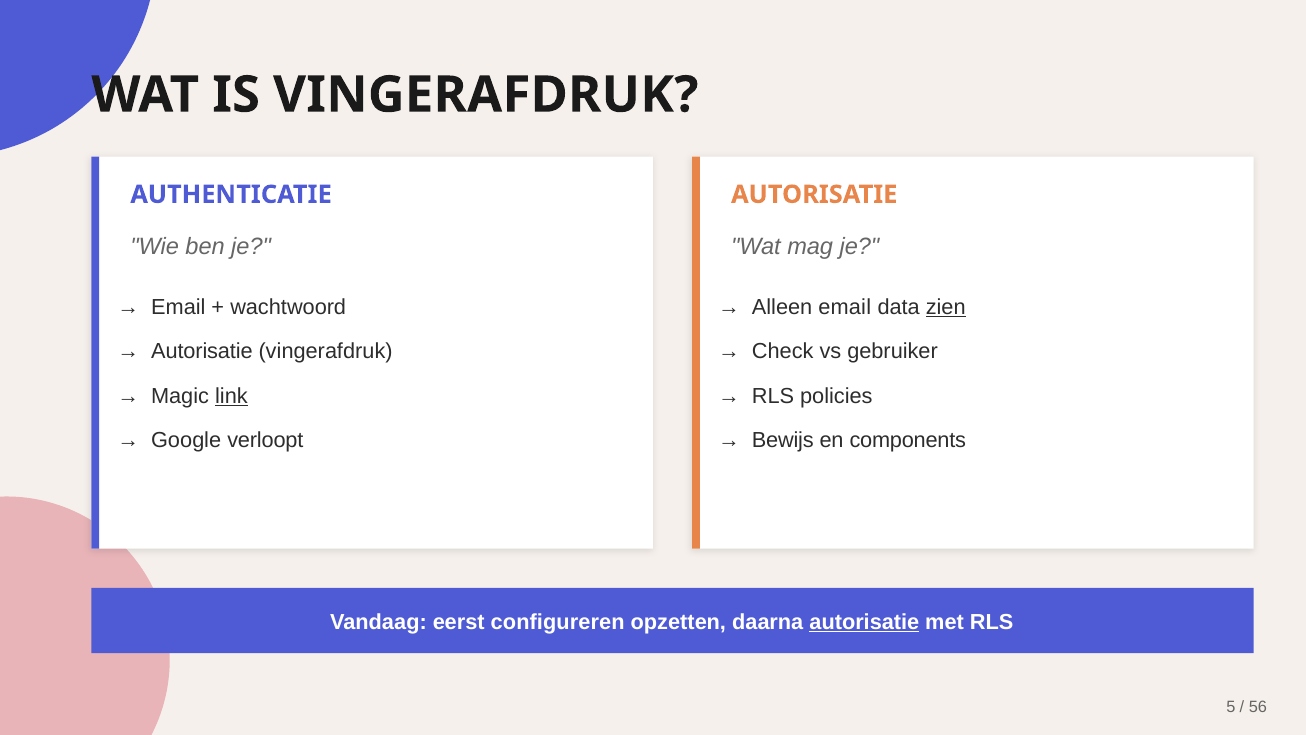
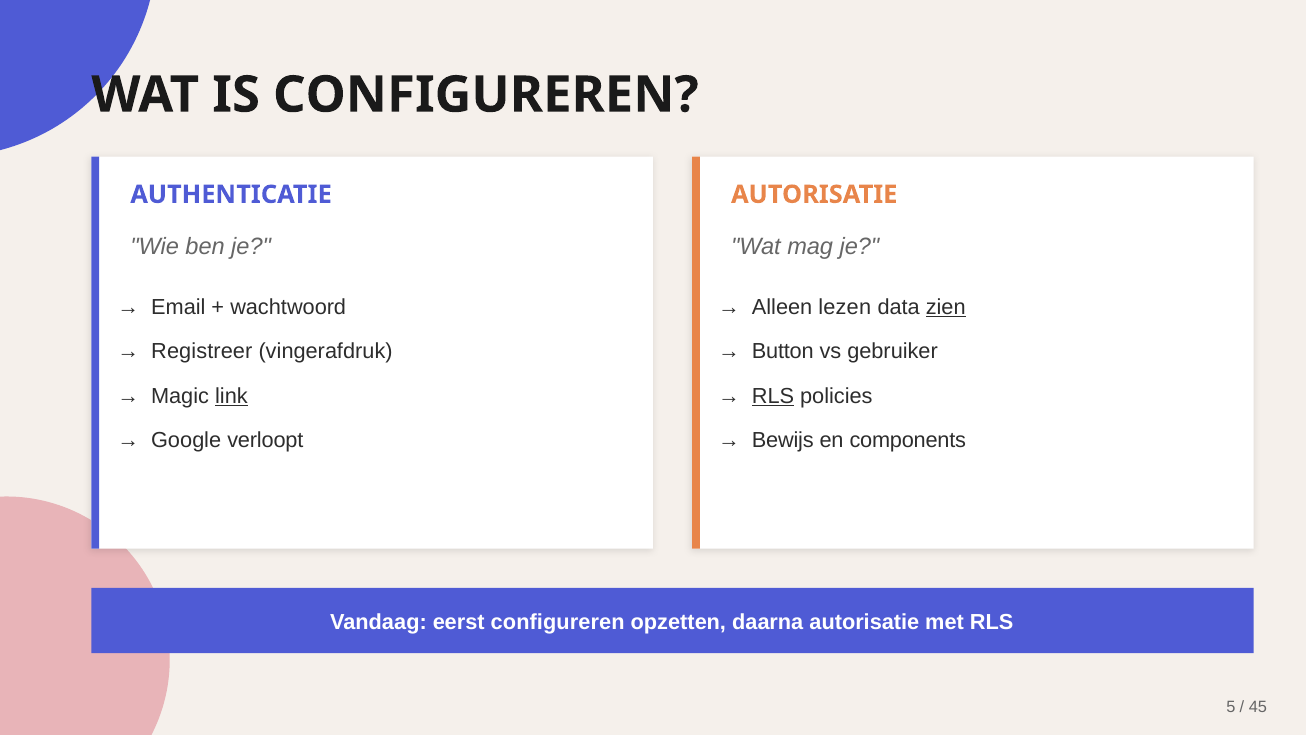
IS VINGERAFDRUK: VINGERAFDRUK -> CONFIGUREREN (486, 95)
Alleen email: email -> lezen (845, 307)
Autorisatie: Autorisatie -> Registreer (202, 351)
Check: Check -> Button (783, 351)
RLS underline: none -> present (773, 396)
autorisatie underline: present -> none (864, 622)
56: 56 -> 45 (1258, 706)
